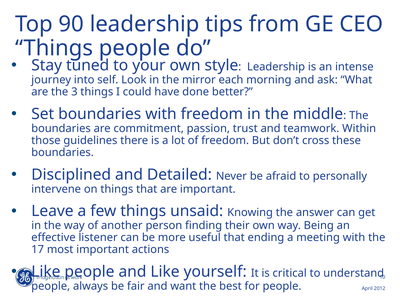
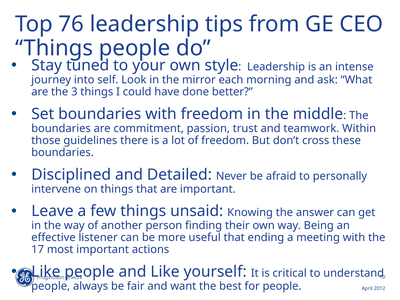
90: 90 -> 76 (71, 24)
